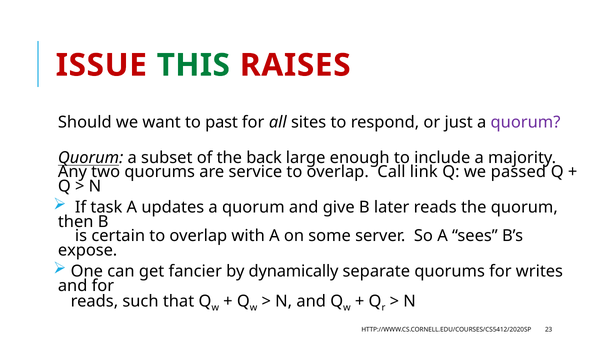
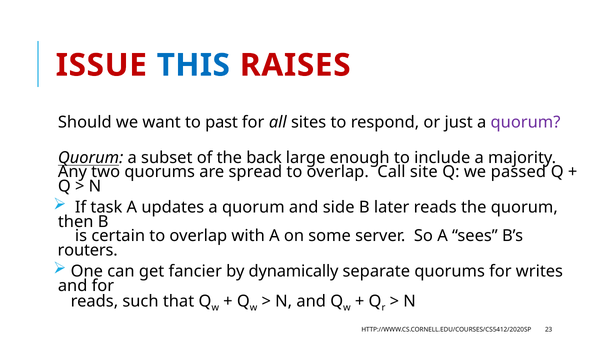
THIS colour: green -> blue (193, 65)
service: service -> spread (255, 172)
link: link -> site (424, 172)
give: give -> side (339, 207)
expose: expose -> routers (88, 250)
